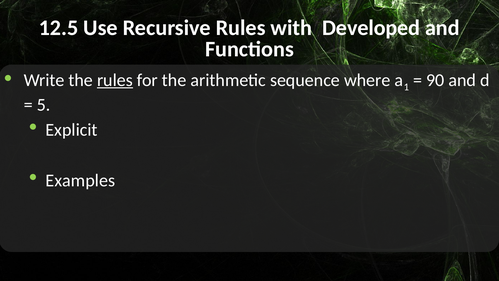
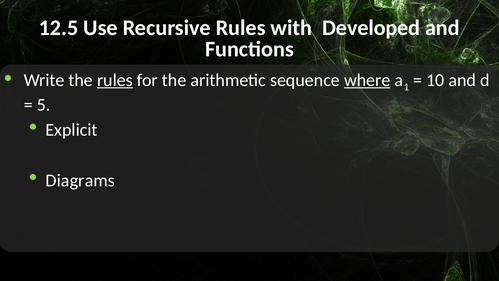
where underline: none -> present (367, 80)
90: 90 -> 10 (435, 80)
Examples: Examples -> Diagrams (80, 180)
